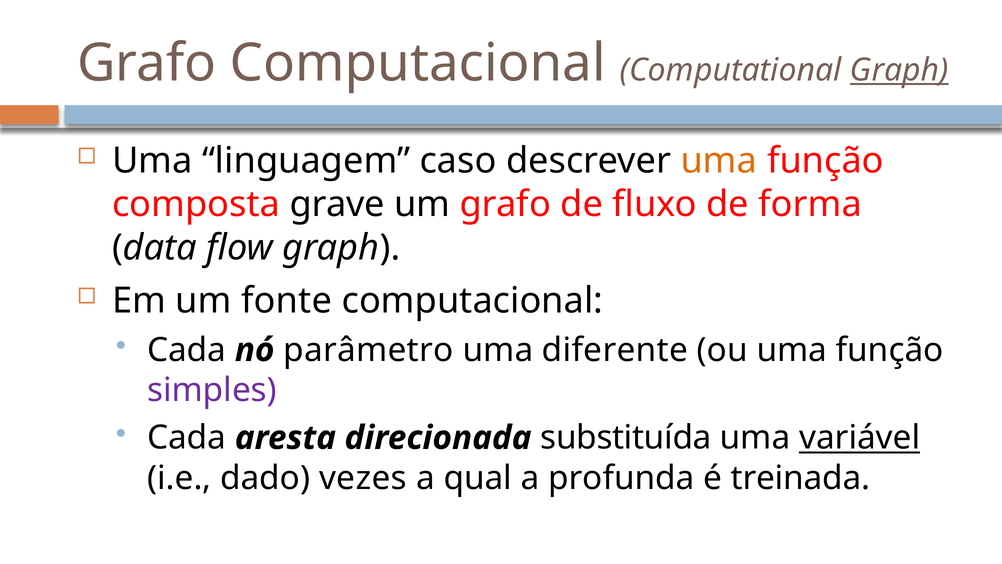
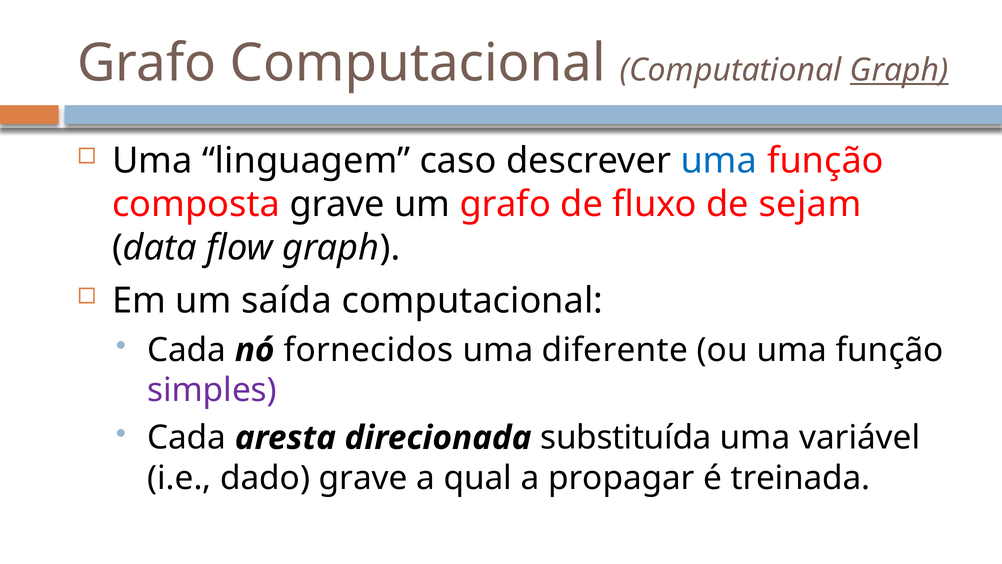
uma colour: orange -> blue (719, 161)
forma: forma -> sejam (810, 204)
fonte: fonte -> saída (286, 301)
parâmetro: parâmetro -> fornecidos (368, 350)
variável underline: present -> none (860, 438)
dado vezes: vezes -> grave (363, 478)
profunda: profunda -> propagar (621, 478)
